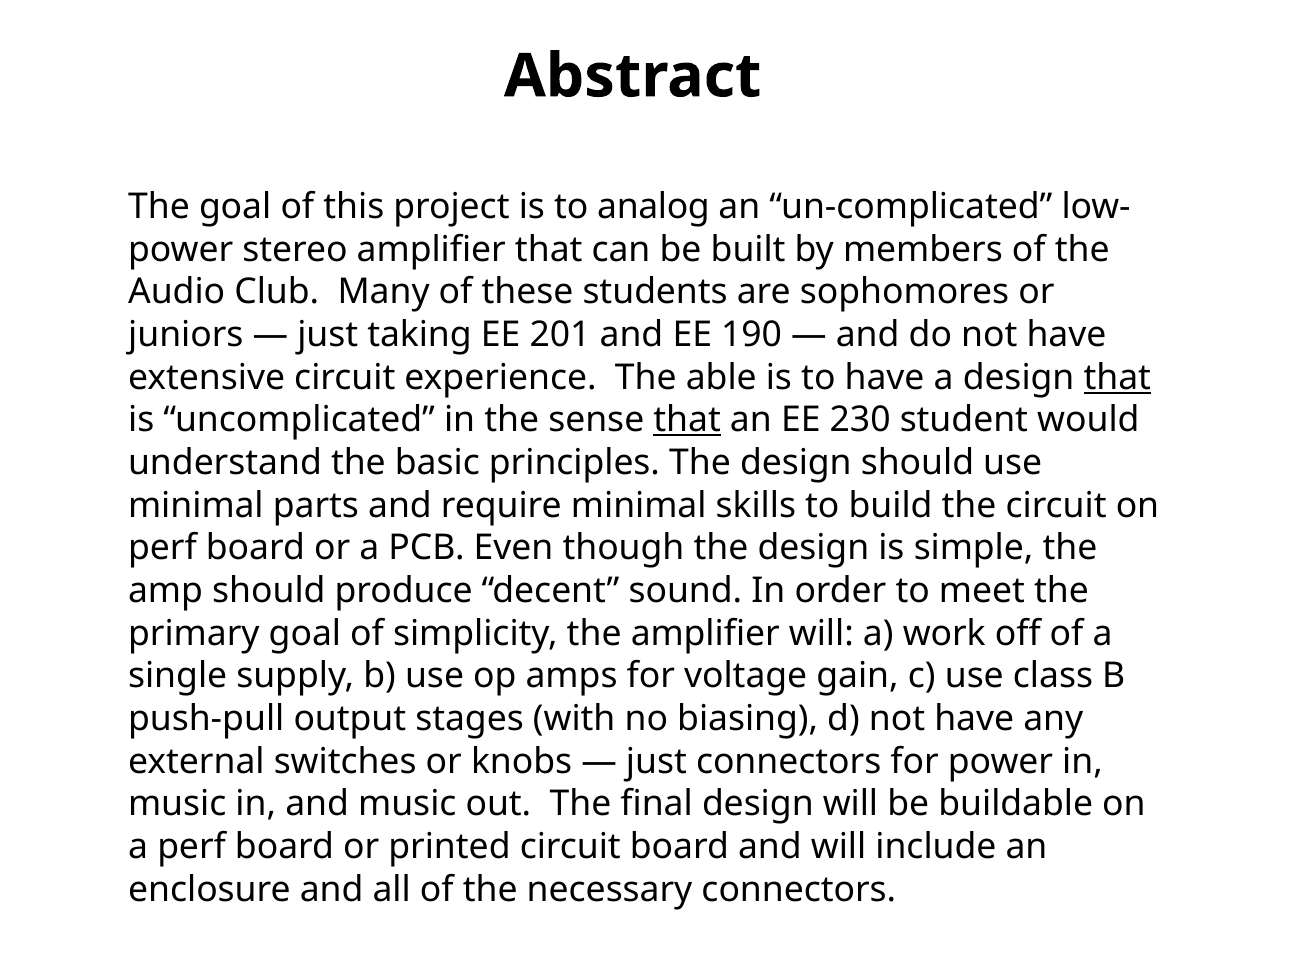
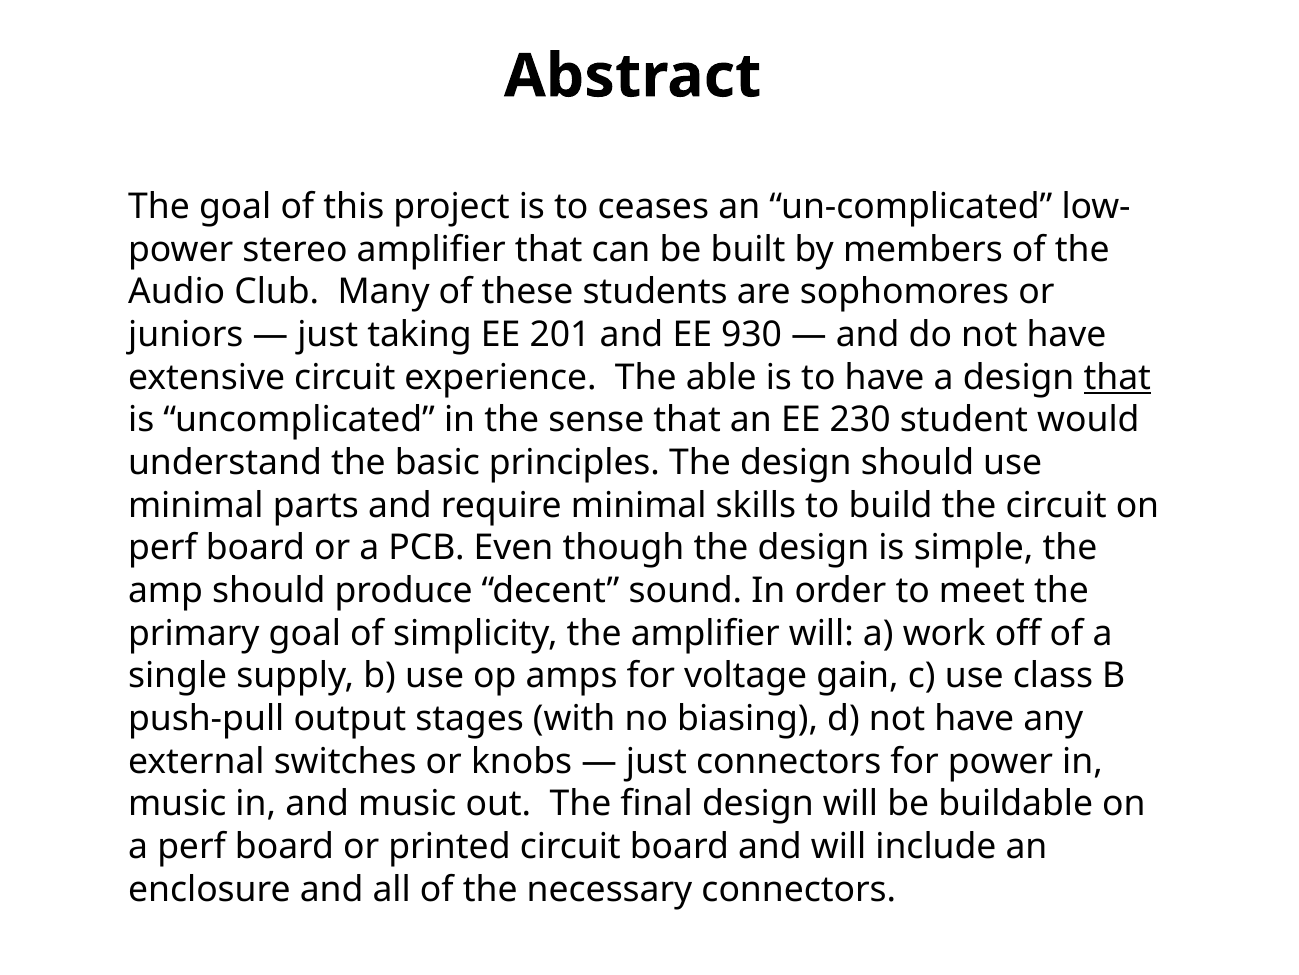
analog: analog -> ceases (653, 207)
190: 190 -> 930 (752, 334)
that underline: present -> none (687, 420)
